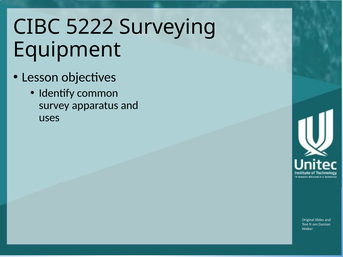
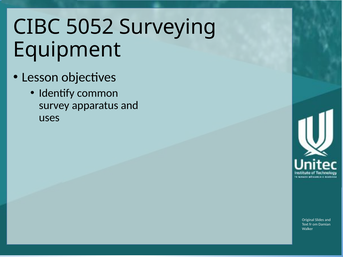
5222: 5222 -> 5052 (90, 27)
